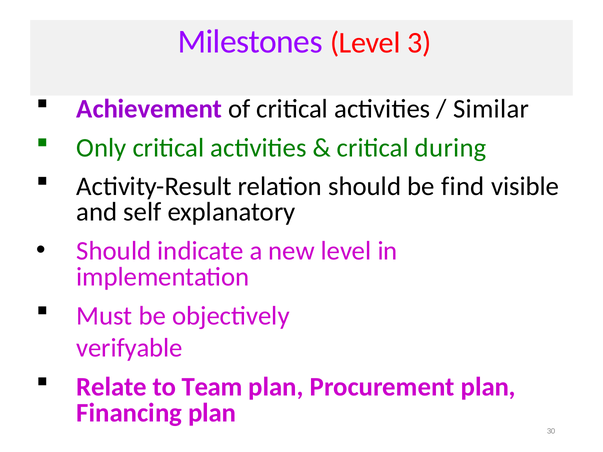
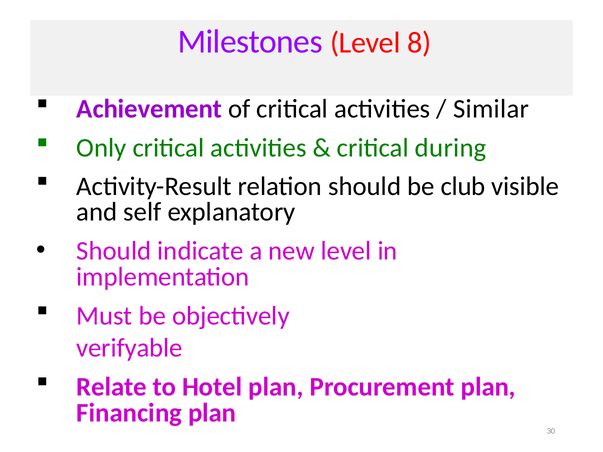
3: 3 -> 8 (419, 43)
find: find -> club (463, 186)
Team: Team -> Hotel (212, 387)
